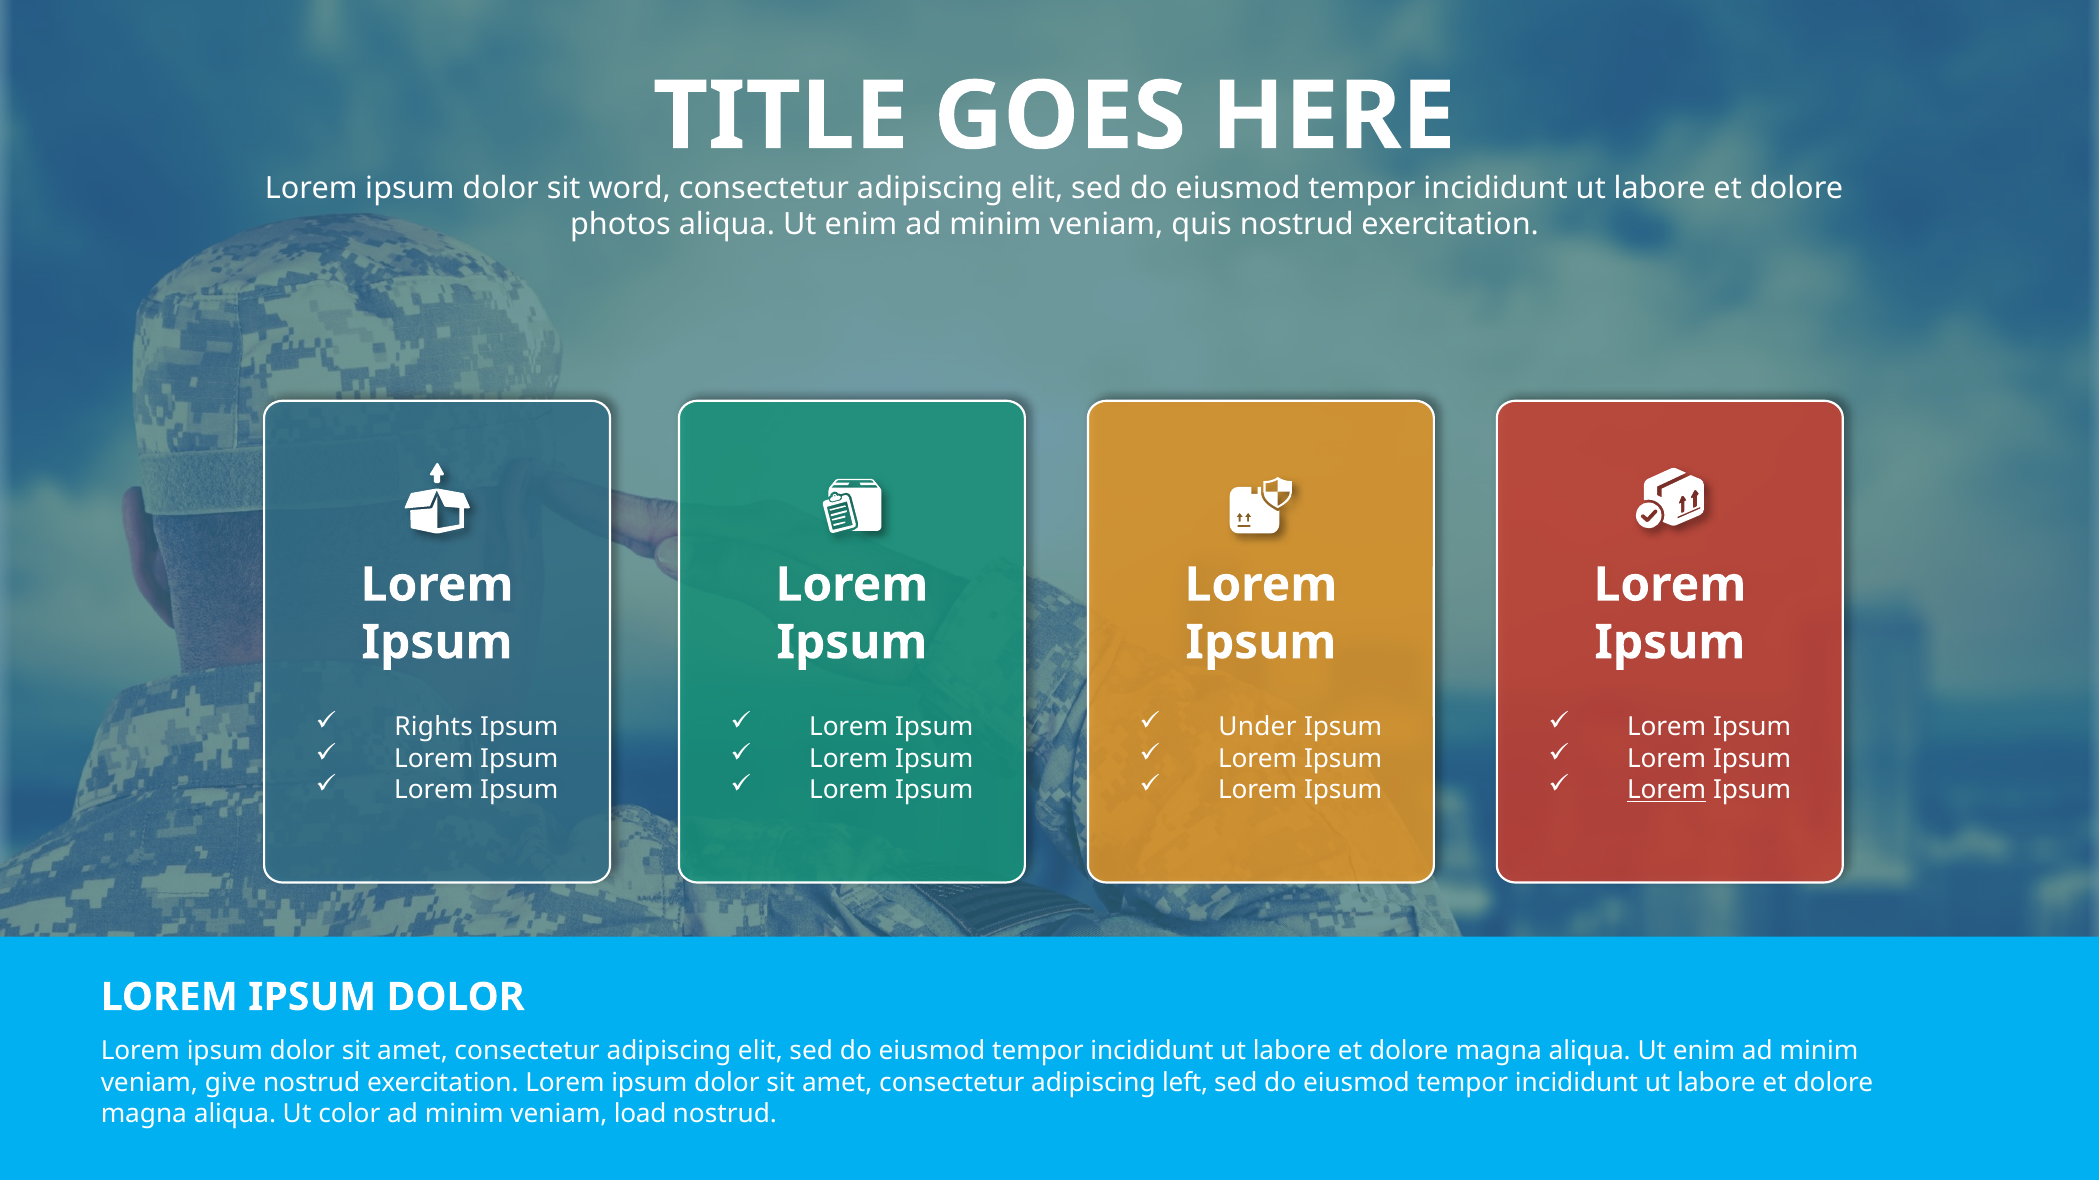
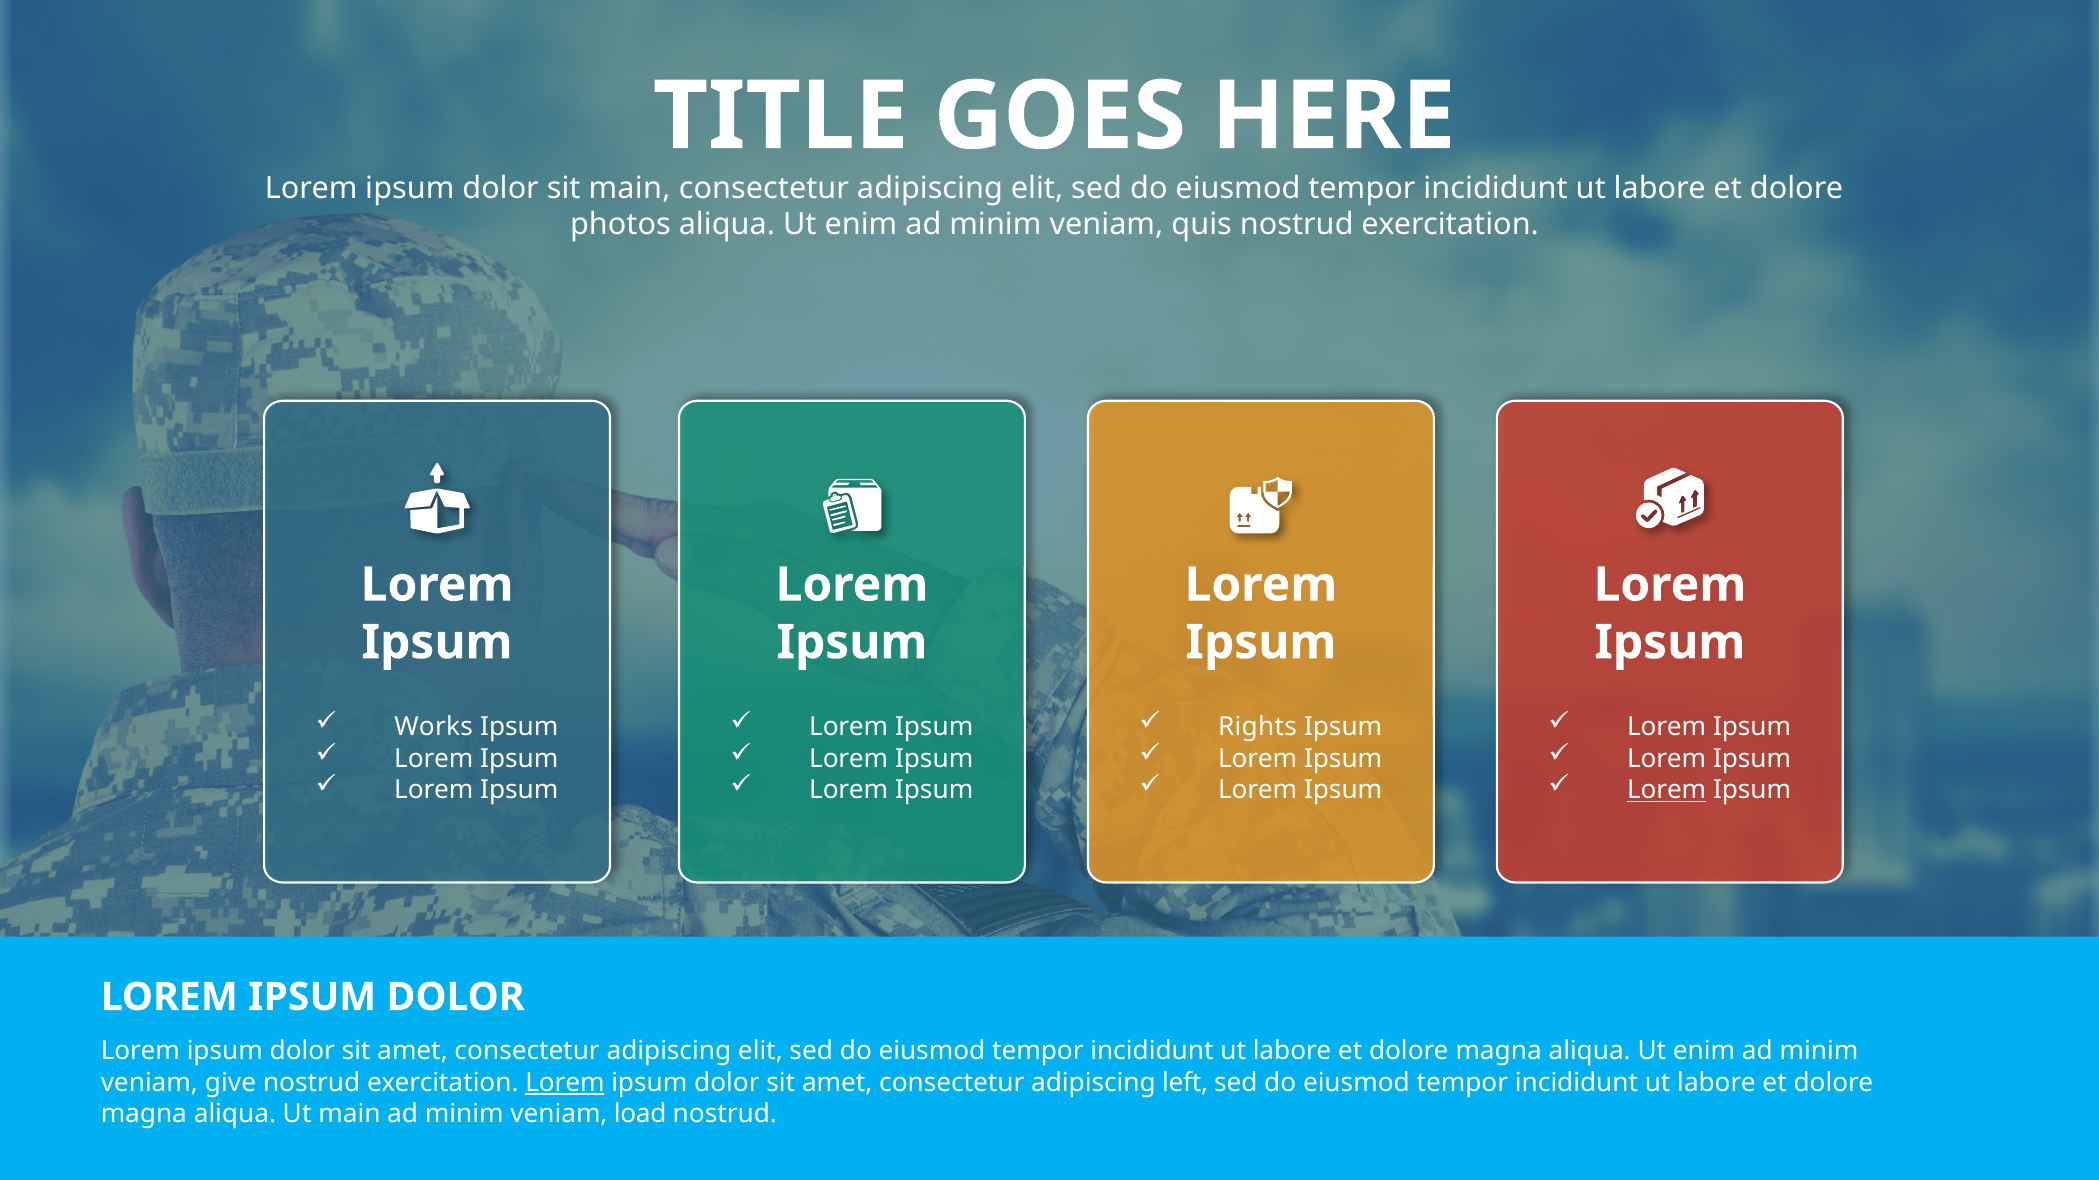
sit word: word -> main (630, 188)
Rights: Rights -> Works (434, 728)
Under: Under -> Rights (1258, 728)
Lorem underline: none -> present (565, 1083)
Ut color: color -> main (349, 1115)
